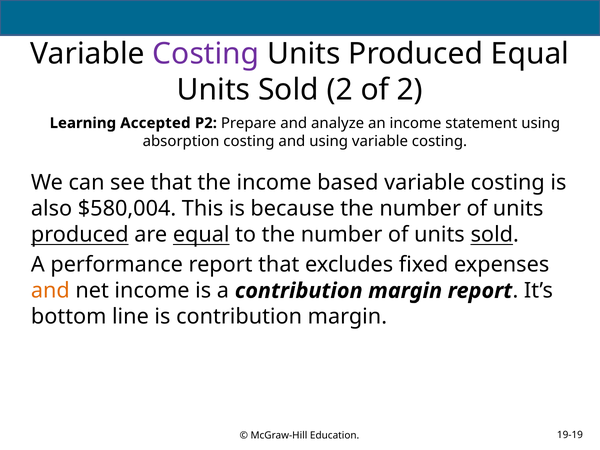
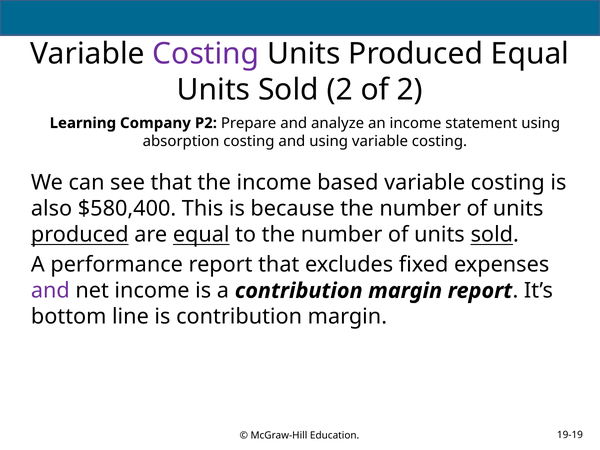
Accepted: Accepted -> Company (155, 123)
$580,004: $580,004 -> $580,400 (127, 208)
and colour: orange -> purple (50, 291)
